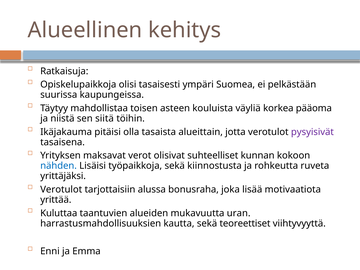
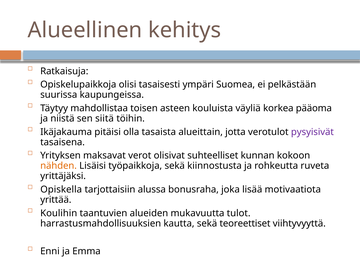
nähden colour: blue -> orange (59, 166)
Verotulot: Verotulot -> Opiskella (61, 189)
Kuluttaa: Kuluttaa -> Koulihin (59, 213)
uran: uran -> tulot (239, 213)
